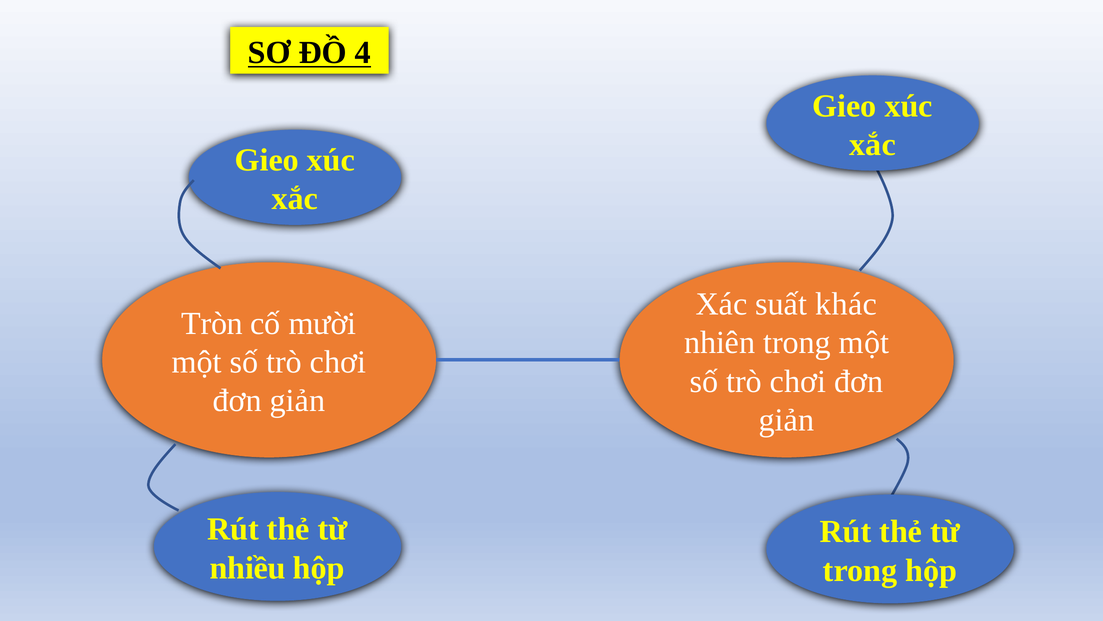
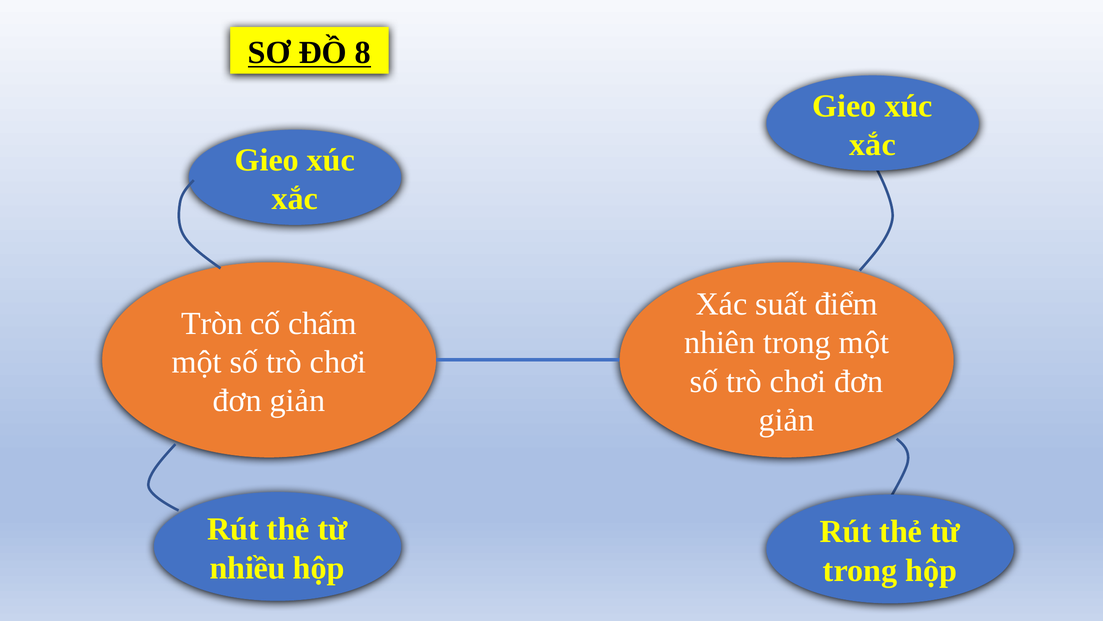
4: 4 -> 8 (363, 53)
khác: khác -> điểm (846, 304)
mười: mười -> chấm (323, 323)
